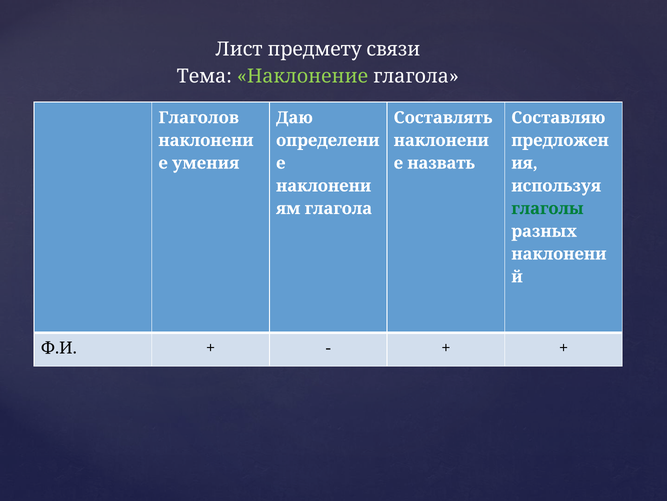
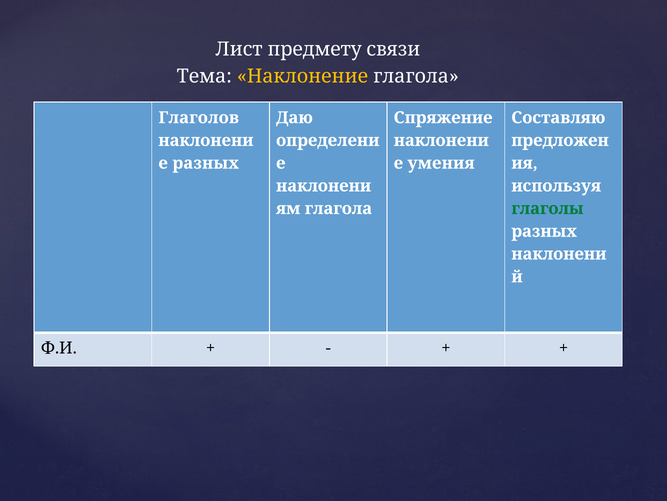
Наклонение colour: light green -> yellow (303, 76)
Составлять: Составлять -> Спряжение (443, 118)
умения: умения -> разных (206, 163)
назвать: назвать -> умения (441, 163)
